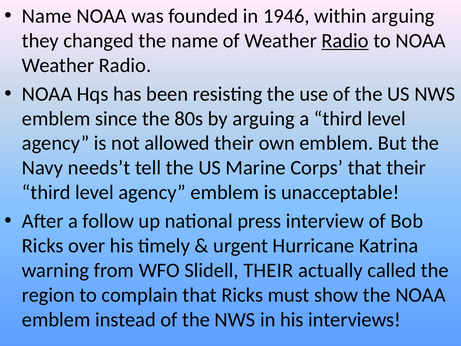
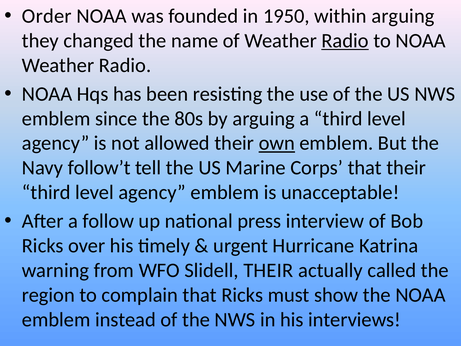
Name: Name -> Order (47, 16)
1946: 1946 -> 1950 (286, 16)
own underline: none -> present (277, 143)
needs’t: needs’t -> follow’t (99, 168)
